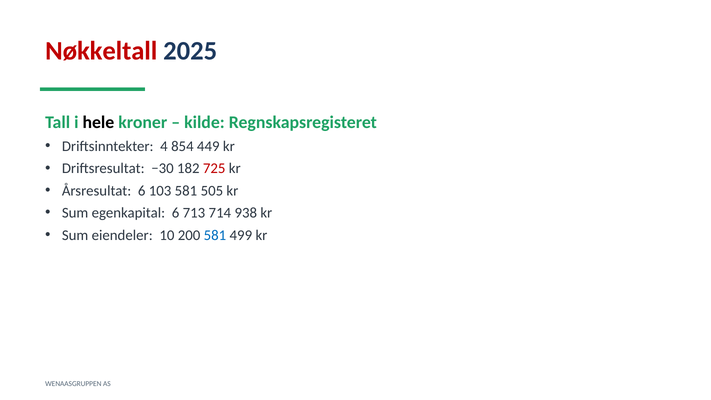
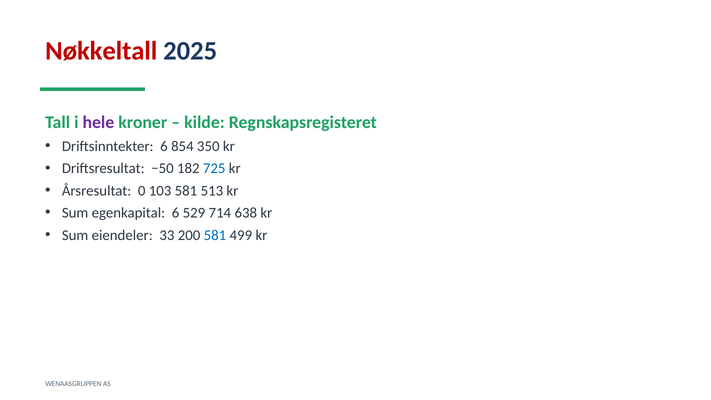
hele colour: black -> purple (98, 122)
Driftsinntekter 4: 4 -> 6 (164, 146)
449: 449 -> 350 (208, 146)
−30: −30 -> −50 (162, 168)
725 colour: red -> blue (214, 168)
Årsresultat 6: 6 -> 0 (142, 191)
505: 505 -> 513 (212, 191)
713: 713 -> 529 (194, 213)
938: 938 -> 638 (246, 213)
10: 10 -> 33 (167, 235)
